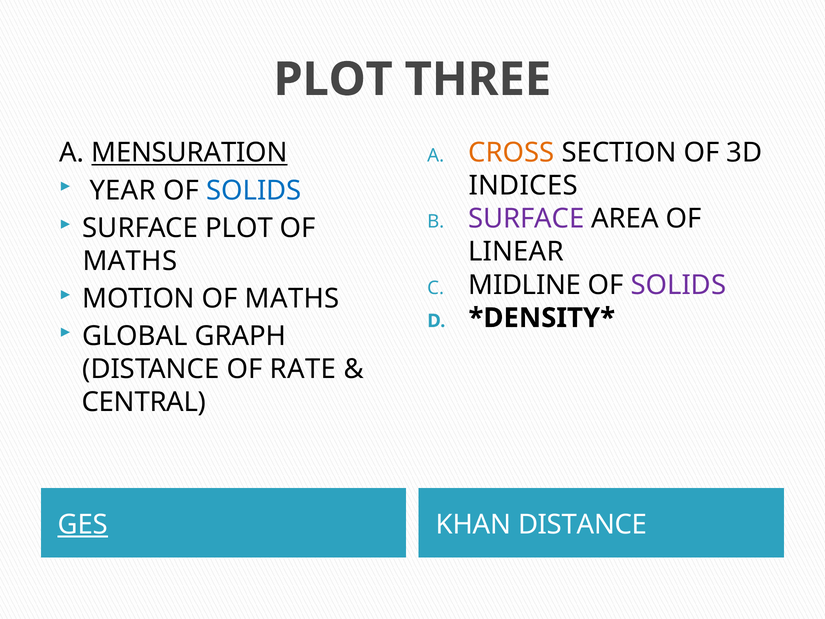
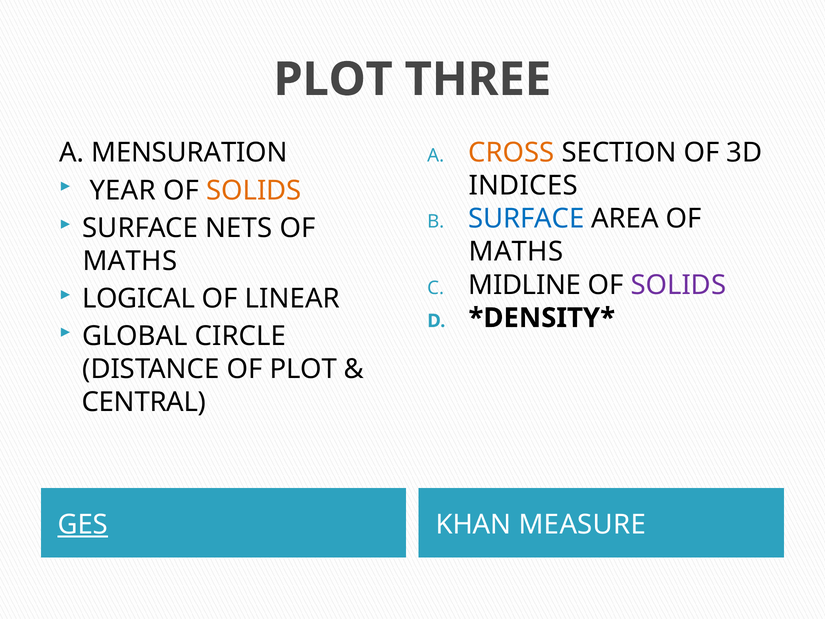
MENSURATION underline: present -> none (189, 153)
SOLIDS colour: blue -> orange (254, 190)
SURFACE colour: purple -> blue (526, 219)
SURFACE PLOT: PLOT -> NETS (239, 228)
LINEAR: LINEAR -> MATHS (516, 252)
MOTION: MOTION -> LOGICAL (139, 299)
MATHS: MATHS -> LINEAR (292, 299)
GRAPH: GRAPH -> CIRCLE (240, 336)
OF RATE: RATE -> PLOT (303, 369)
KHAN DISTANCE: DISTANCE -> MEASURE (582, 524)
